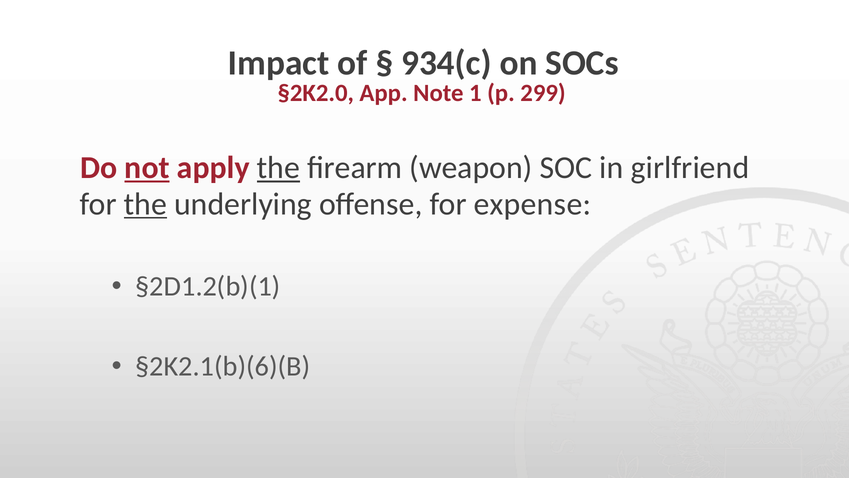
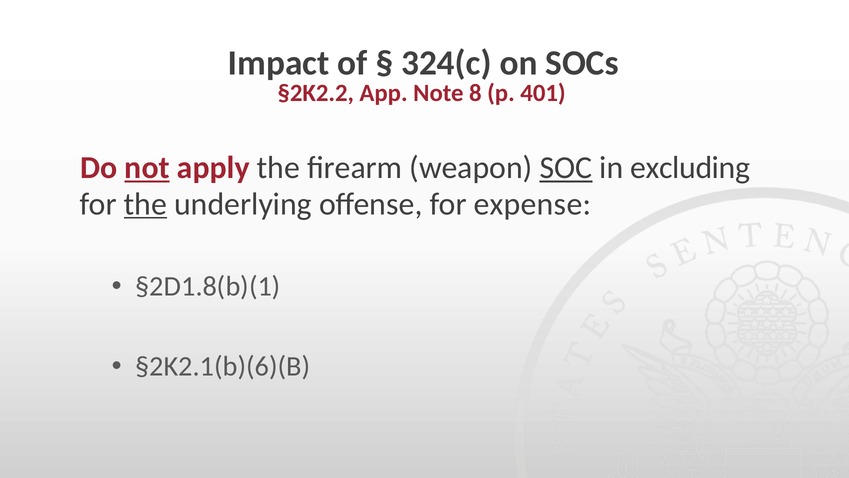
934(c: 934(c -> 324(c (446, 63)
§2K2.0: §2K2.0 -> §2K2.2 (316, 93)
1: 1 -> 8 (475, 93)
299: 299 -> 401 (543, 93)
the underline: present -> none (278, 168)
SOC underline: none -> present (566, 168)
girlfriend: girlfriend -> excluding (690, 168)
§2D1.2(b)(1: §2D1.2(b)(1 -> §2D1.8(b)(1 (208, 286)
